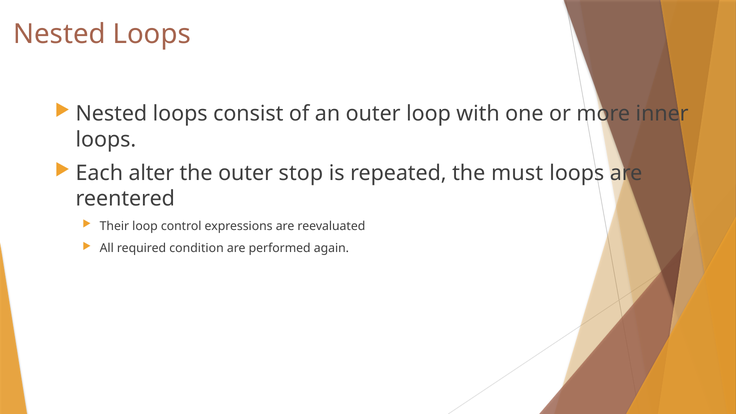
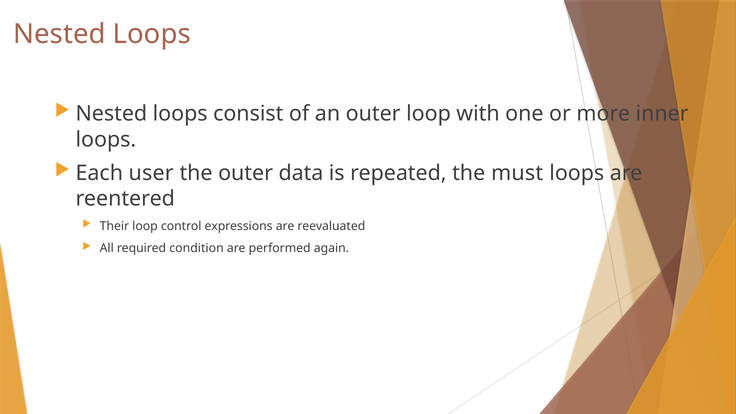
alter: alter -> user (151, 173)
stop: stop -> data (301, 173)
